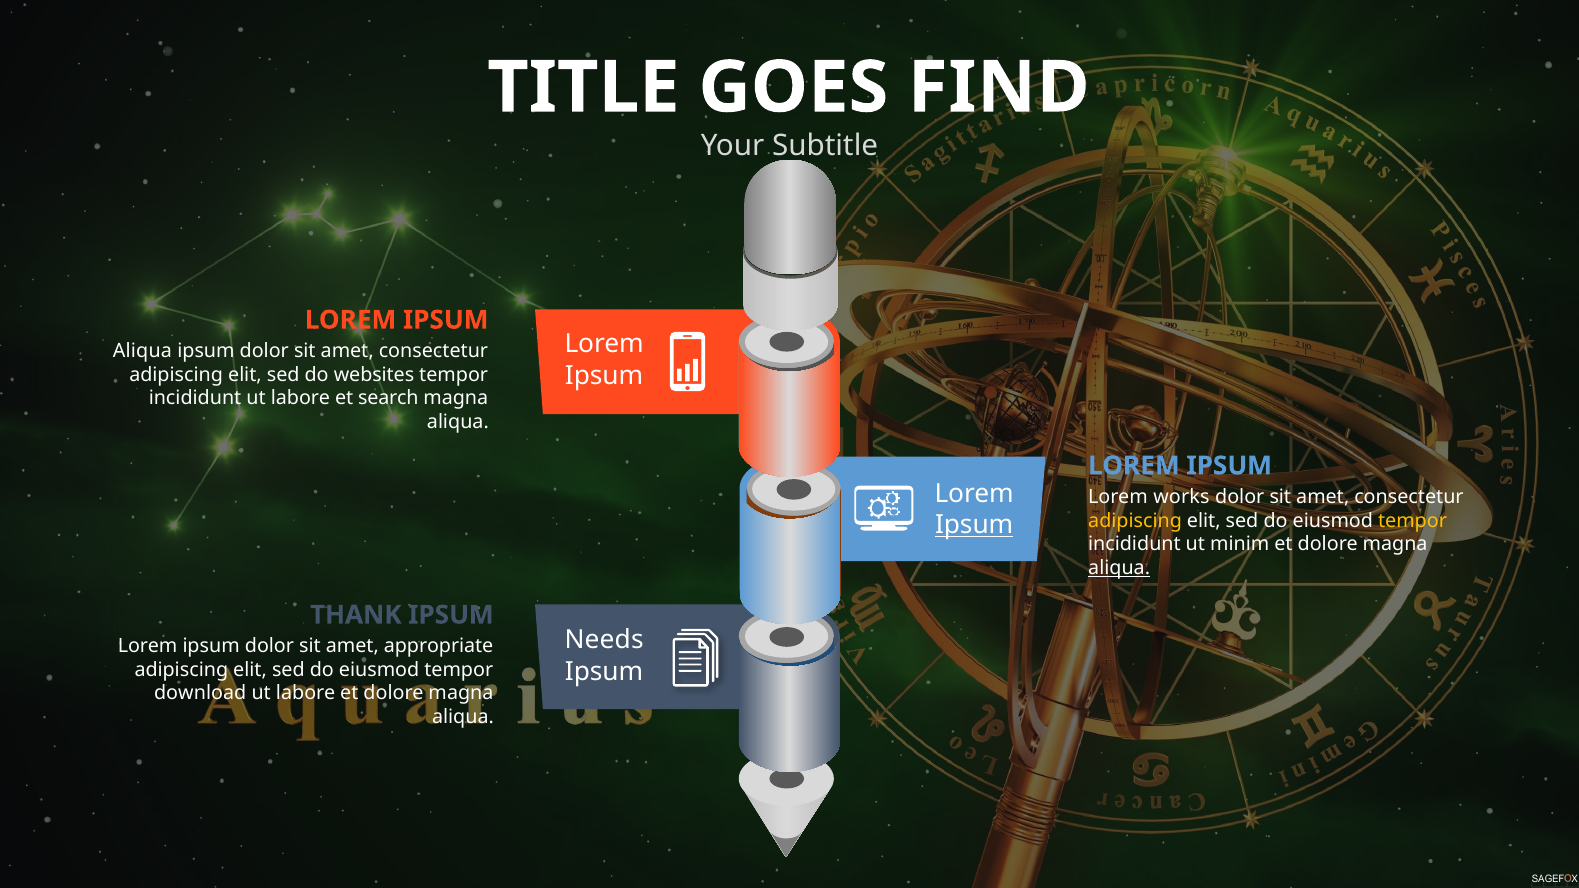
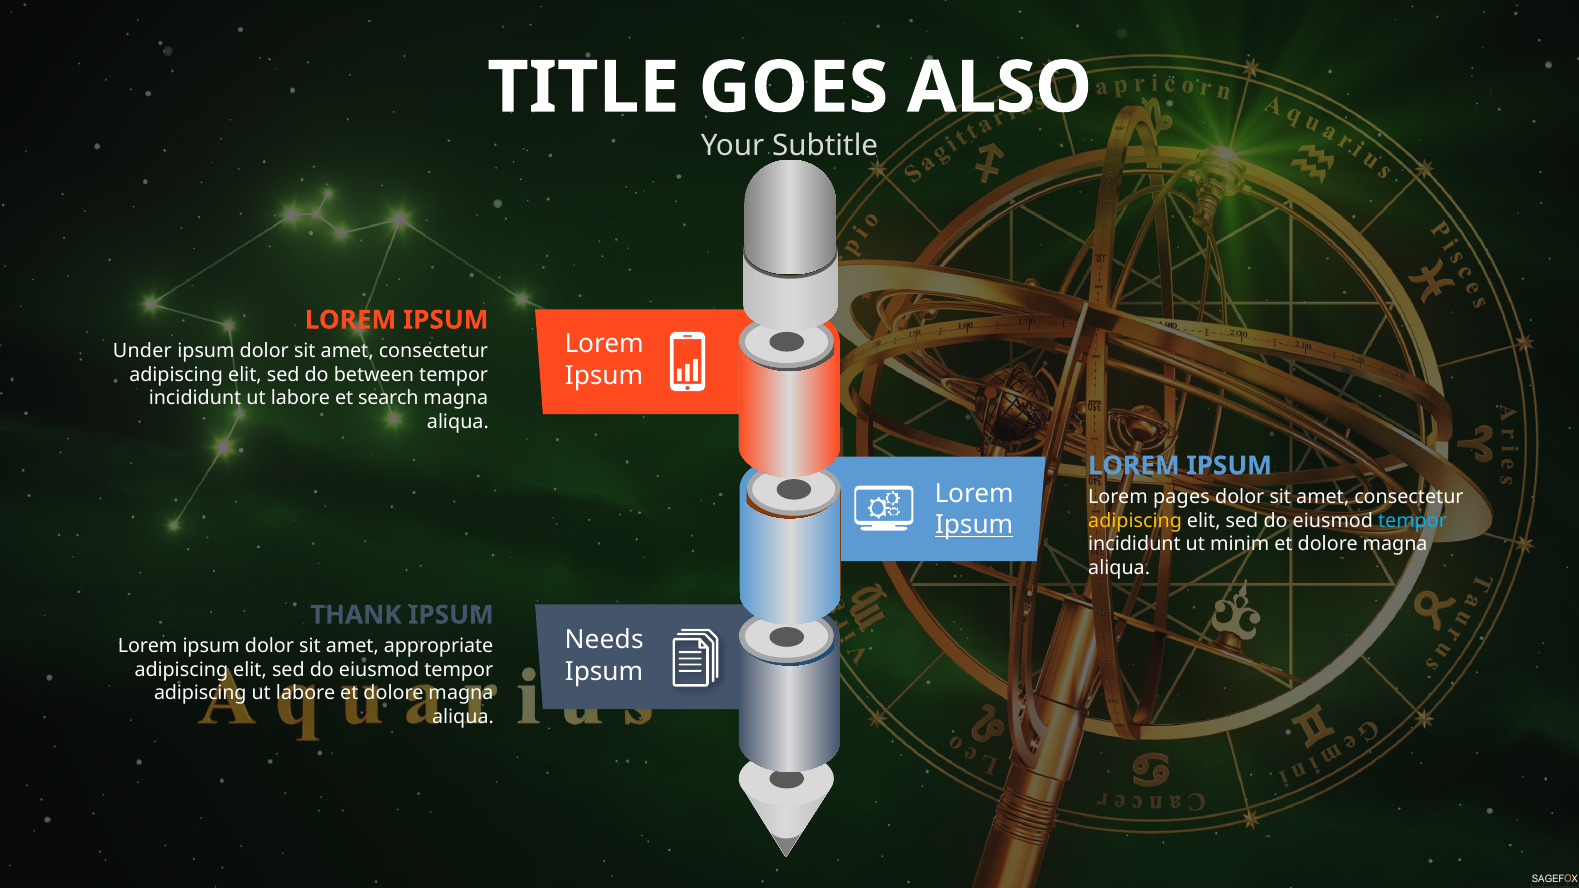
FIND: FIND -> ALSO (999, 88)
Aliqua: Aliqua -> Under (142, 351)
websites: websites -> between (374, 375)
works: works -> pages (1181, 497)
tempor colour: yellow -> light blue (1412, 521)
aliqua underline: present -> none (1119, 568)
download: download -> adipiscing (200, 693)
